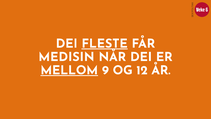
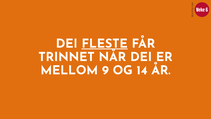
MEDISIN: MEDISIN -> TRINNET (66, 57)
MELLOM underline: present -> none (69, 70)
12: 12 -> 14 (142, 70)
